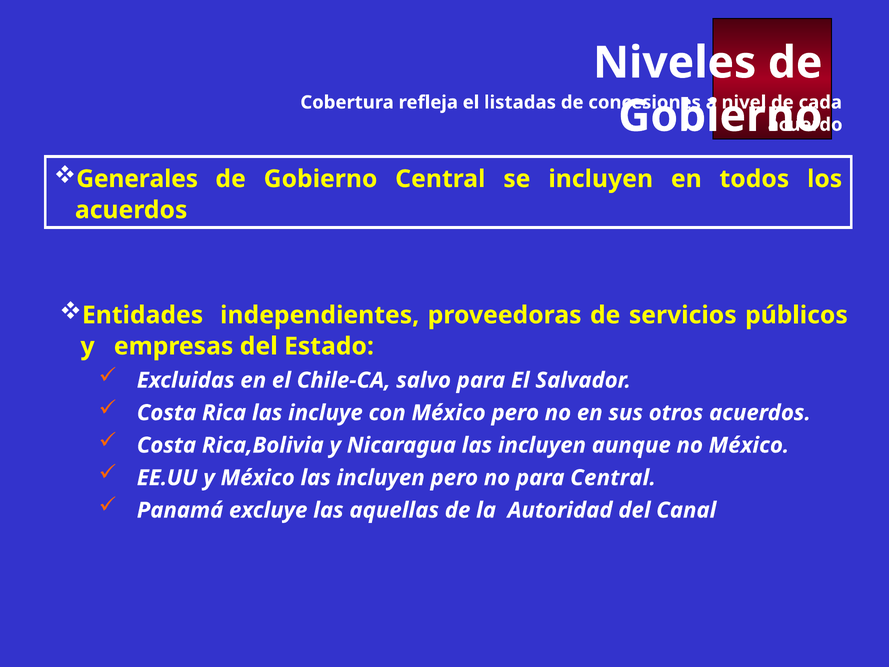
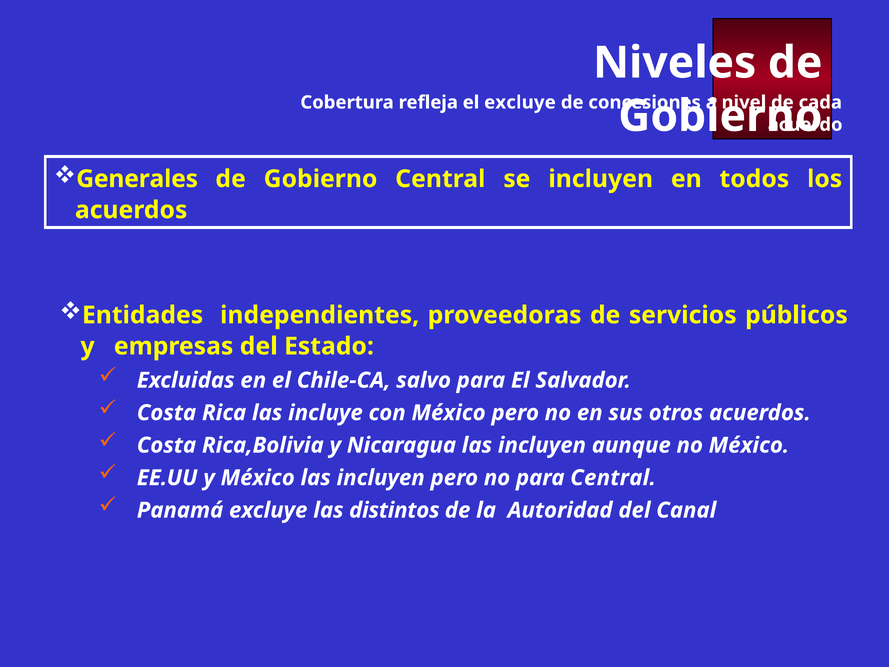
el listadas: listadas -> excluye (520, 102)
aquellas: aquellas -> distintos (394, 510)
